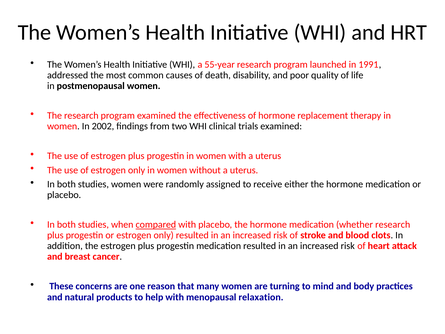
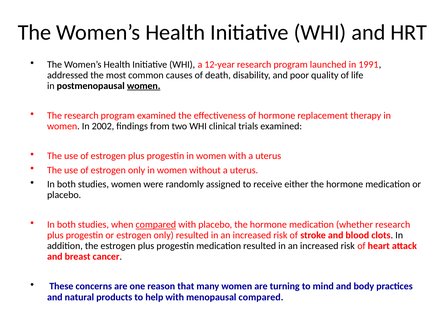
55-year: 55-year -> 12-year (220, 64)
women underline: none -> present (144, 86)
menopausal relaxation: relaxation -> compared (261, 297)
